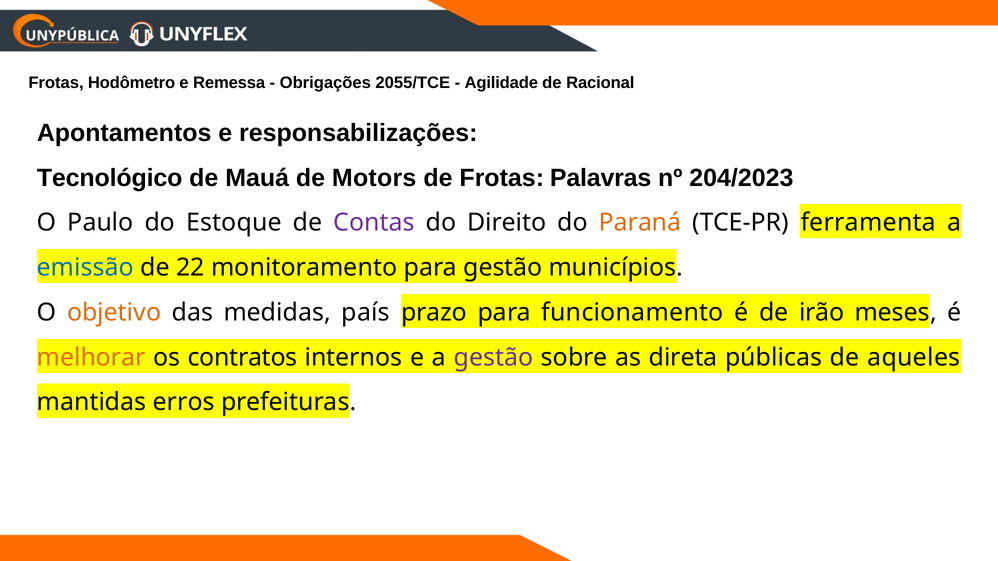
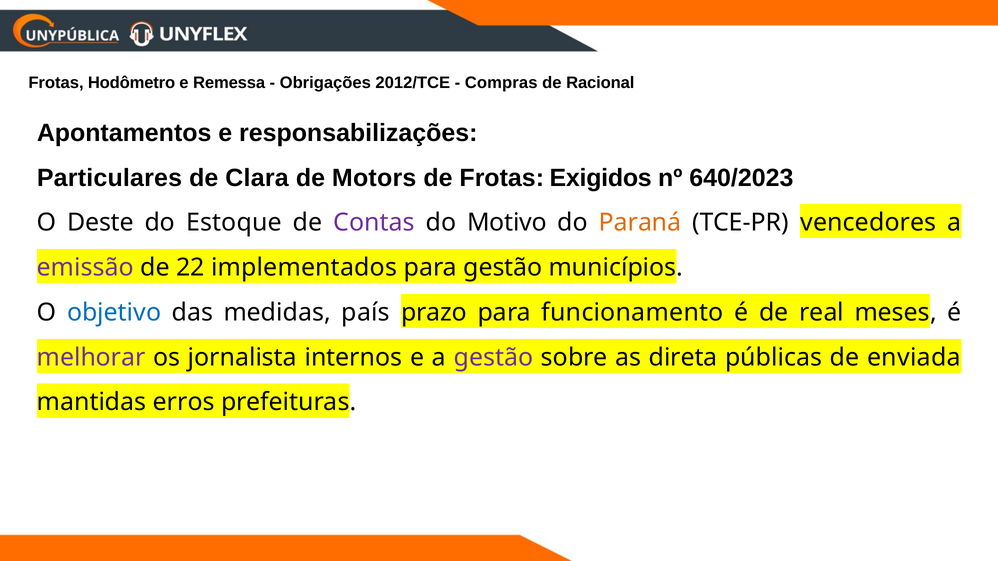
2055/TCE: 2055/TCE -> 2012/TCE (413, 83)
Agilidade: Agilidade -> Compras (501, 83)
Tecnológico: Tecnológico -> Particulares (109, 178)
Mauá: Mauá -> Clara (257, 178)
Palavras: Palavras -> Exigidos (601, 178)
204/2023: 204/2023 -> 640/2023 (741, 178)
Paulo: Paulo -> Deste (101, 223)
Direito: Direito -> Motivo (507, 223)
ferramenta: ferramenta -> vencedores (868, 223)
emissão colour: blue -> purple (85, 268)
monitoramento: monitoramento -> implementados (304, 268)
objetivo colour: orange -> blue (114, 313)
irão: irão -> real (822, 313)
melhorar colour: orange -> purple (91, 358)
contratos: contratos -> jornalista (242, 358)
aqueles: aqueles -> enviada (914, 358)
